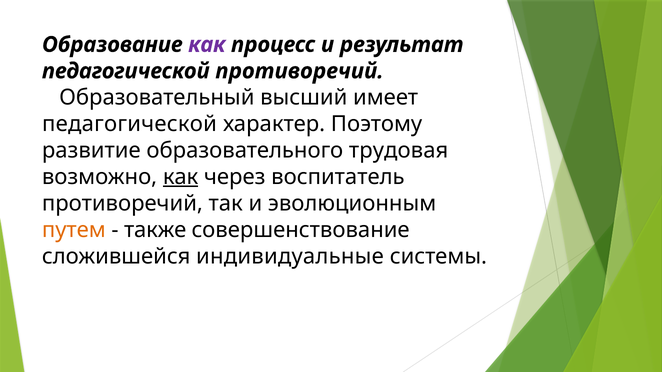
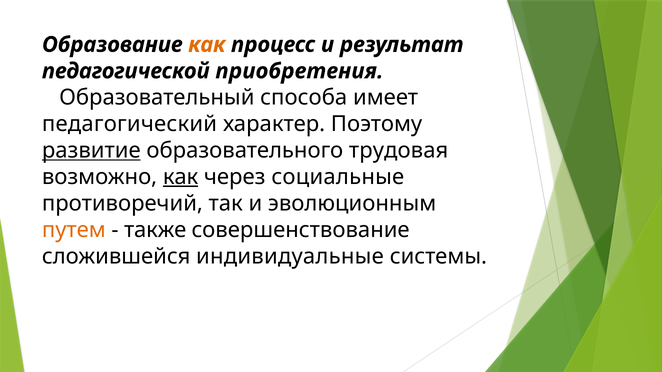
как colour: purple -> orange (207, 45)
педагогической противоречий: противоречий -> приобретения (299, 71)
высший: высший -> способа (304, 98)
педагогической: педагогической -> педагогический (129, 124)
развитие underline: none -> present (91, 151)
воспитатель: воспитатель -> социальные (338, 177)
